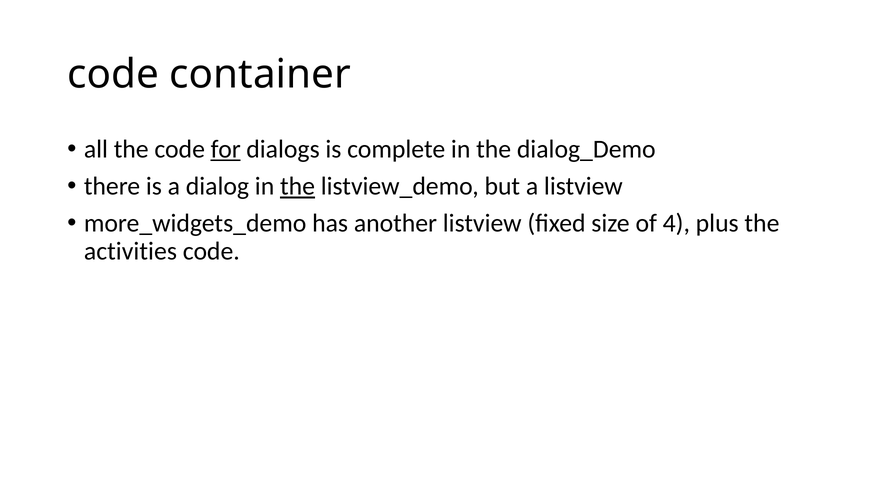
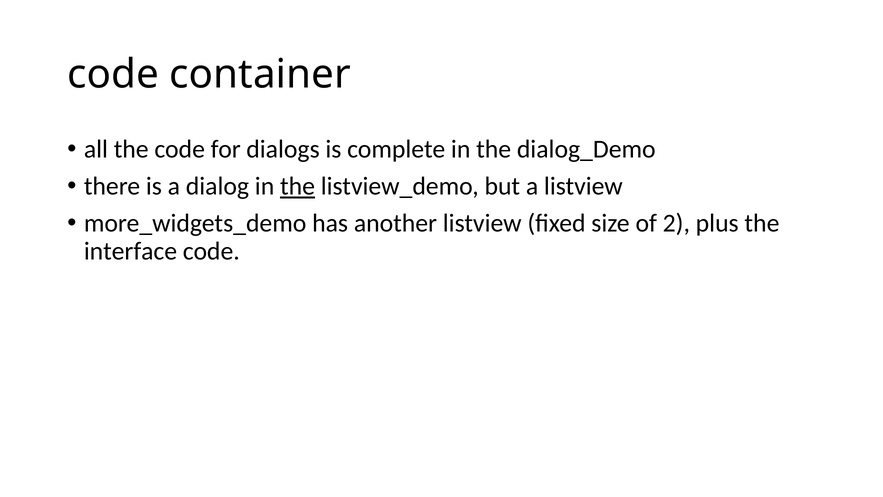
for underline: present -> none (226, 149)
4: 4 -> 2 (676, 223)
activities: activities -> interface (130, 251)
